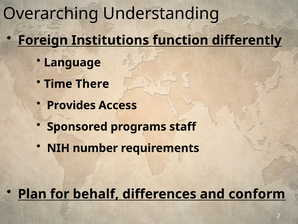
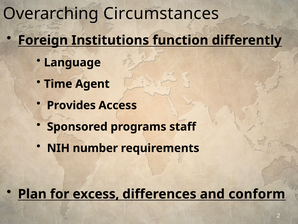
Understanding: Understanding -> Circumstances (161, 14)
There: There -> Agent (92, 84)
behalf: behalf -> excess (96, 194)
